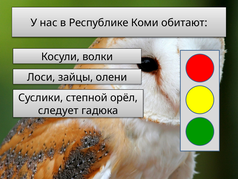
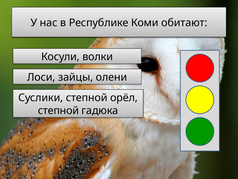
следует: следует -> степной (58, 110)
